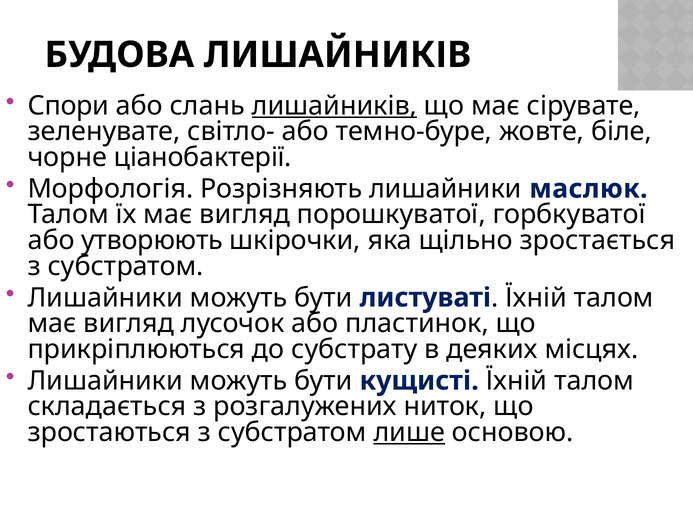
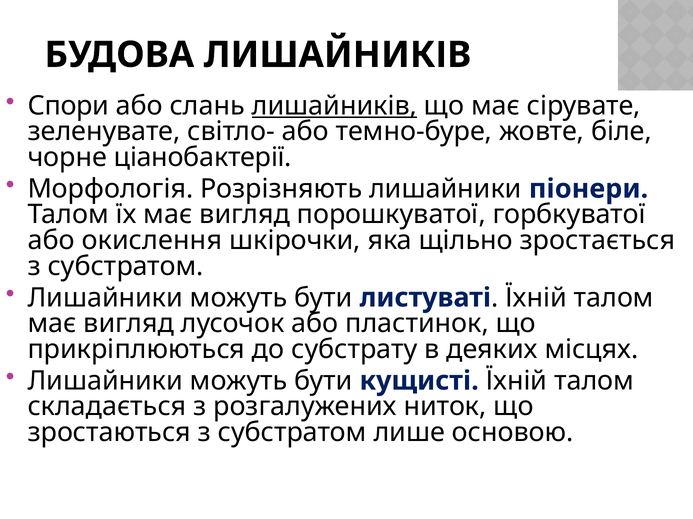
маслюк: маслюк -> піонери (589, 189)
утворюють: утворюють -> окислення (152, 241)
лише underline: present -> none (409, 433)
